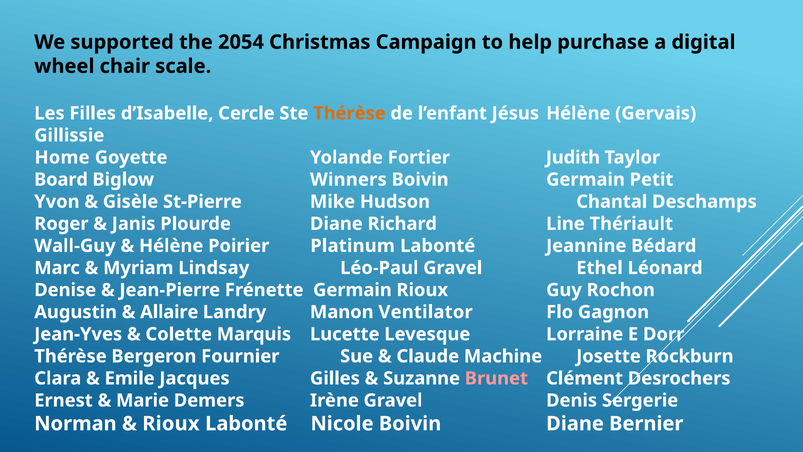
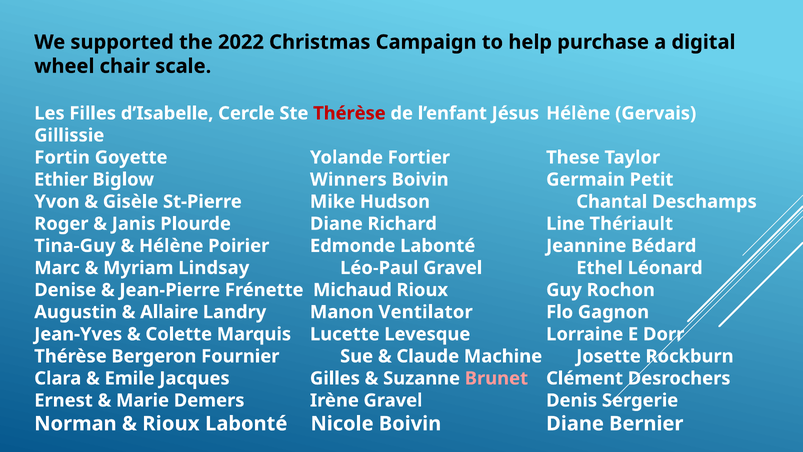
2054: 2054 -> 2022 (241, 42)
Thérèse colour: orange -> red (349, 113)
Home: Home -> Fortin (62, 157)
Judith: Judith -> These (573, 157)
Board: Board -> Ethier (61, 179)
Wall-Guy: Wall-Guy -> Tina-Guy (75, 246)
Platinum: Platinum -> Edmonde (353, 246)
Frénette Germain: Germain -> Michaud (352, 290)
